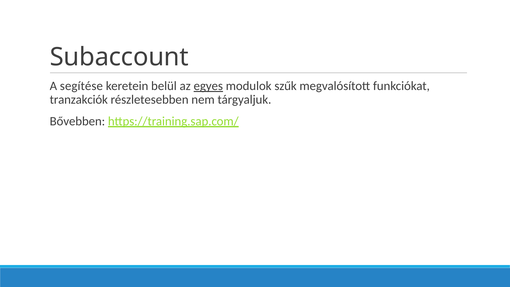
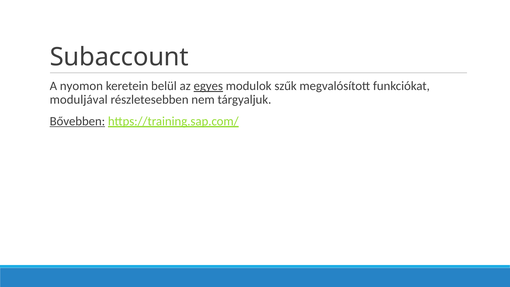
segítése: segítése -> nyomon (81, 86)
tranzakciók: tranzakciók -> moduljával (79, 100)
Bővebben underline: none -> present (77, 121)
